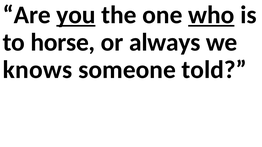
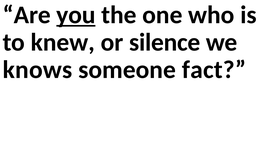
who underline: present -> none (211, 15)
horse: horse -> knew (63, 42)
always: always -> silence (165, 42)
told: told -> fact (214, 70)
